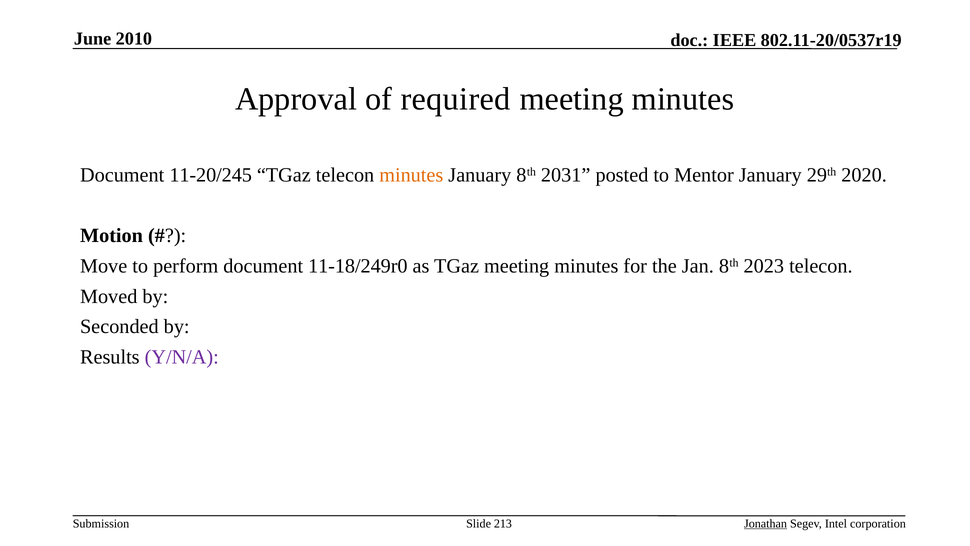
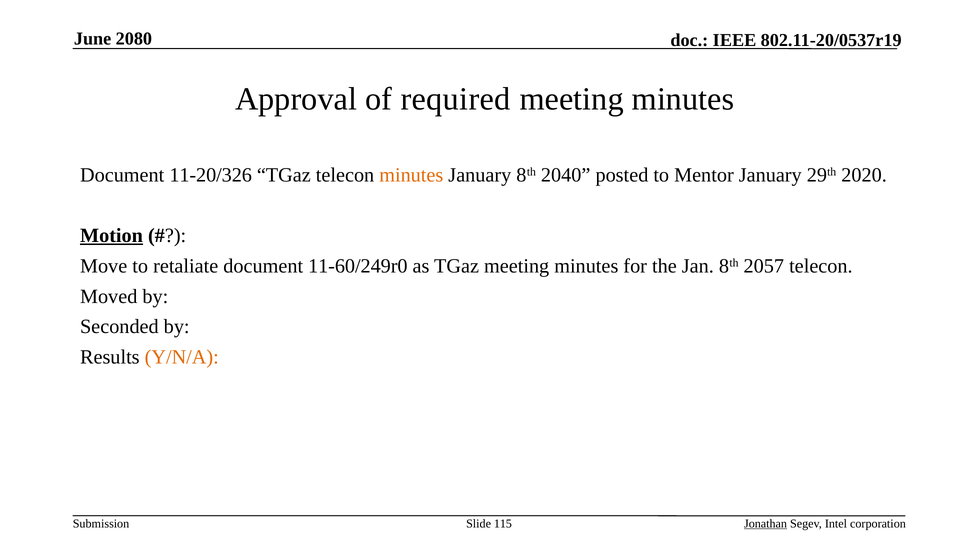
2010: 2010 -> 2080 (134, 39)
11-20/245: 11-20/245 -> 11-20/326 (211, 175)
2031: 2031 -> 2040 (566, 175)
Motion underline: none -> present (112, 235)
perform: perform -> retaliate (186, 266)
11-18/249r0: 11-18/249r0 -> 11-60/249r0 (358, 266)
2023: 2023 -> 2057 (764, 266)
Y/N/A colour: purple -> orange (182, 357)
213: 213 -> 115 (503, 523)
